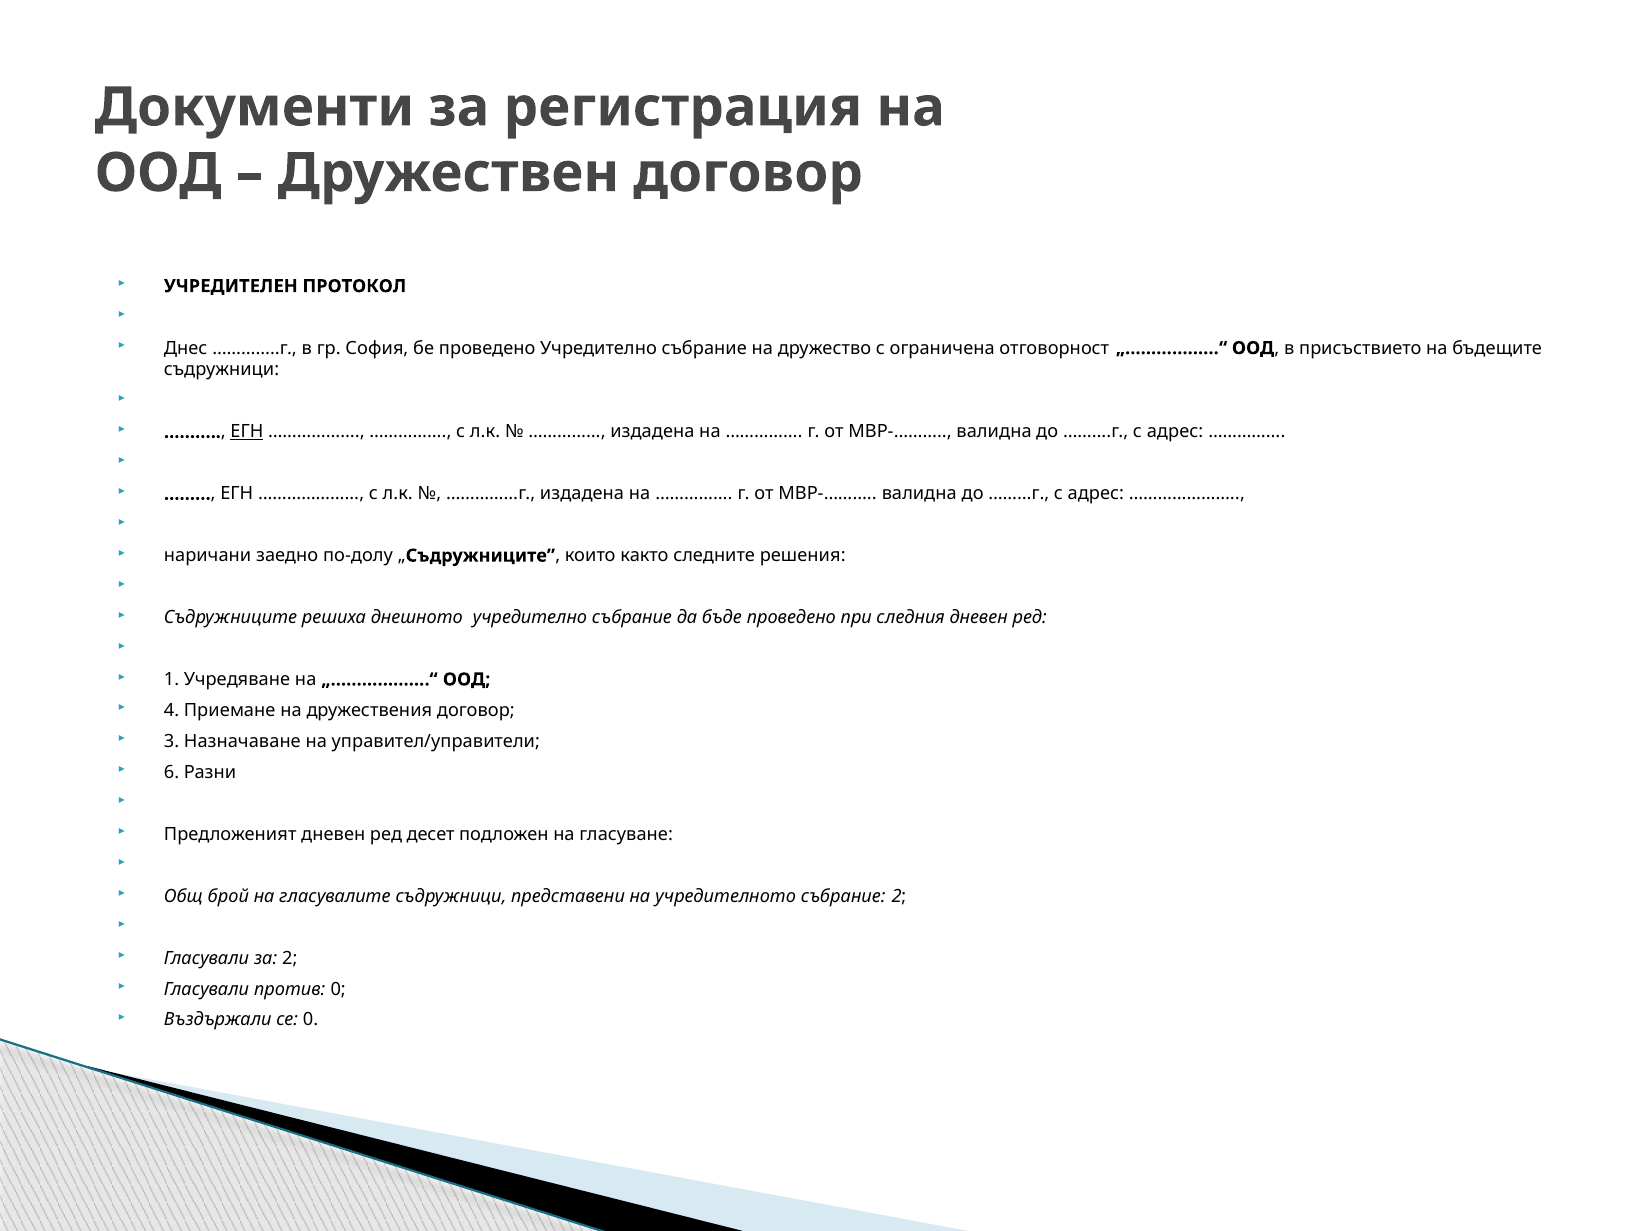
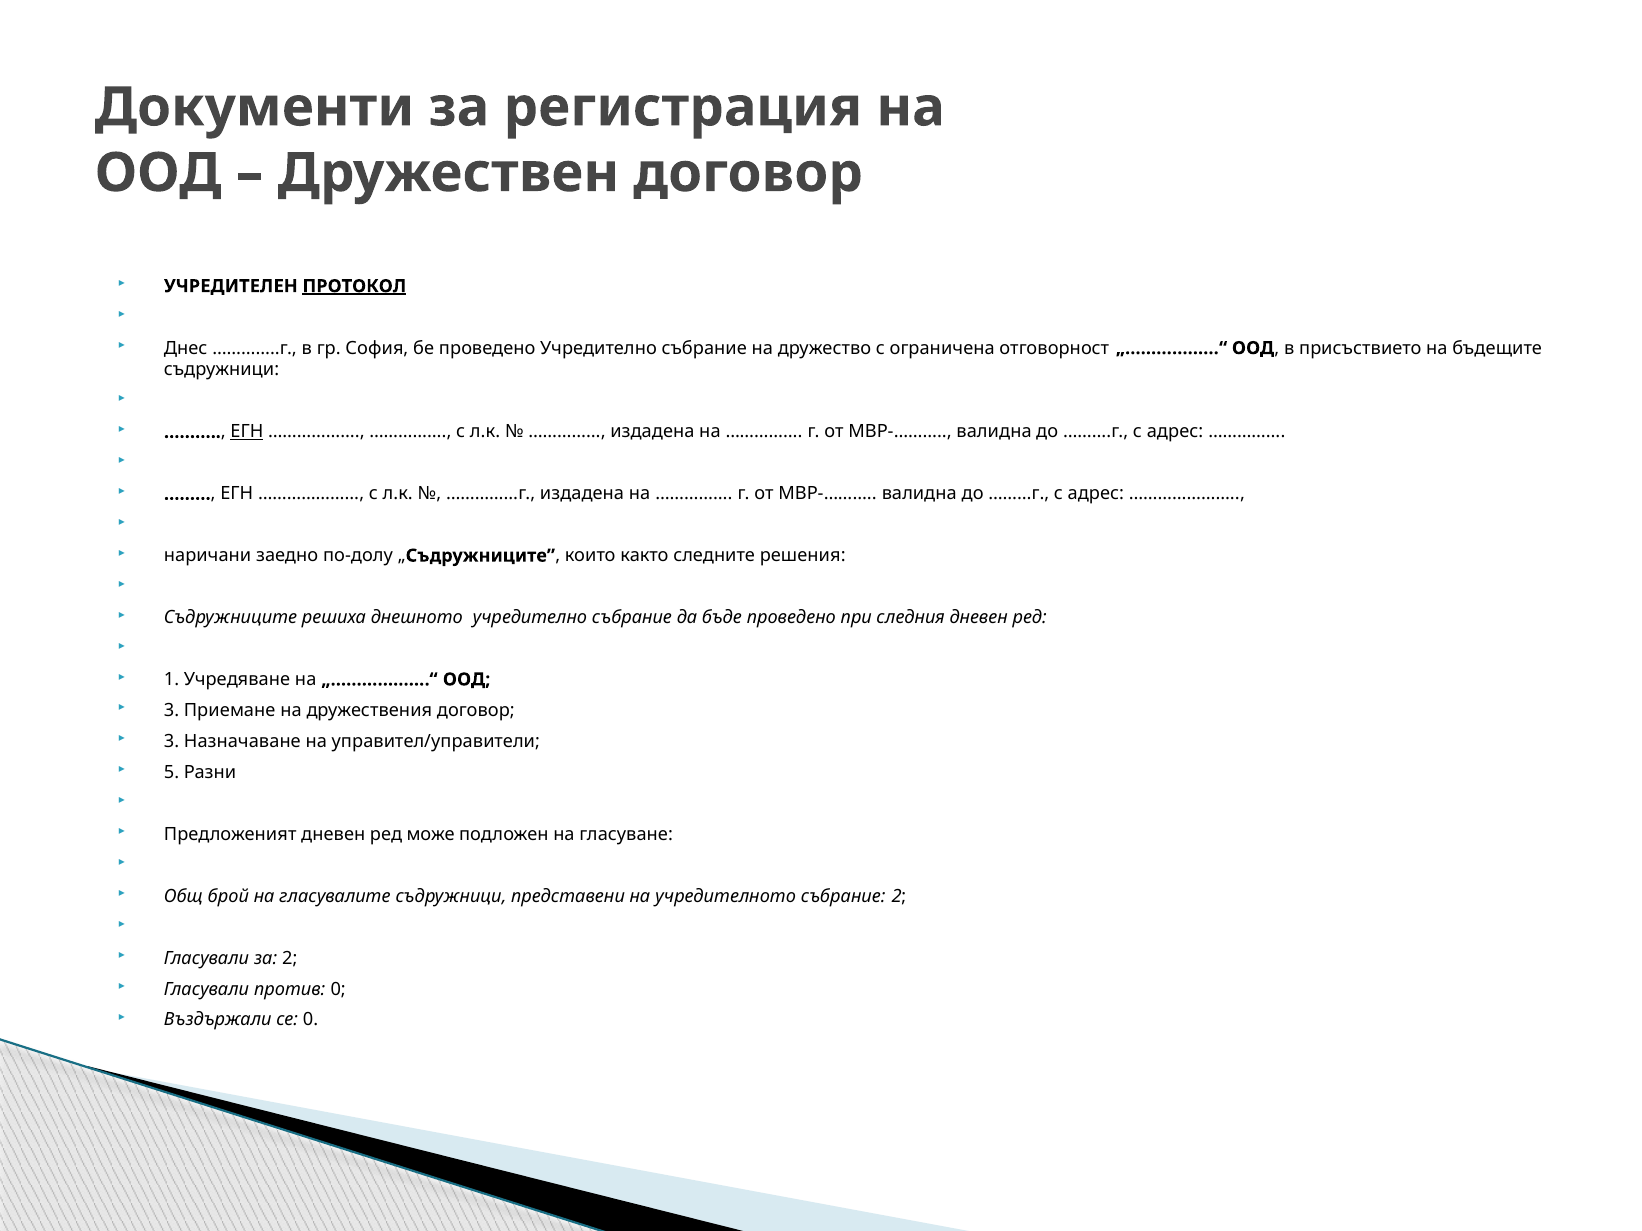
ПРОТОКОЛ underline: none -> present (354, 286)
4: 4 -> 3 (172, 711)
6: 6 -> 5 (172, 773)
десет: десет -> може (431, 835)
